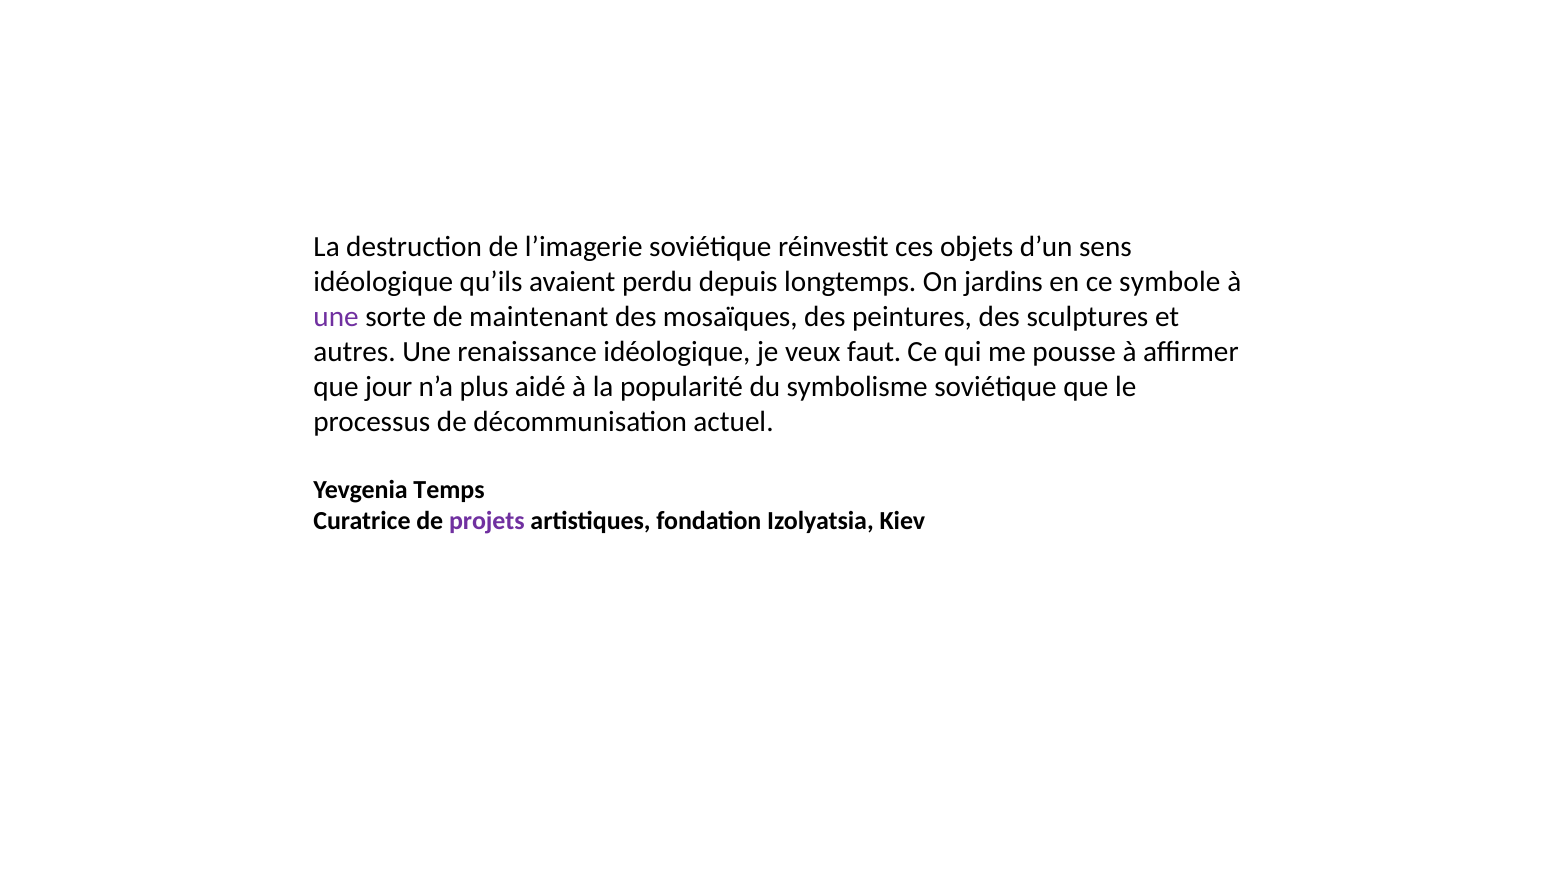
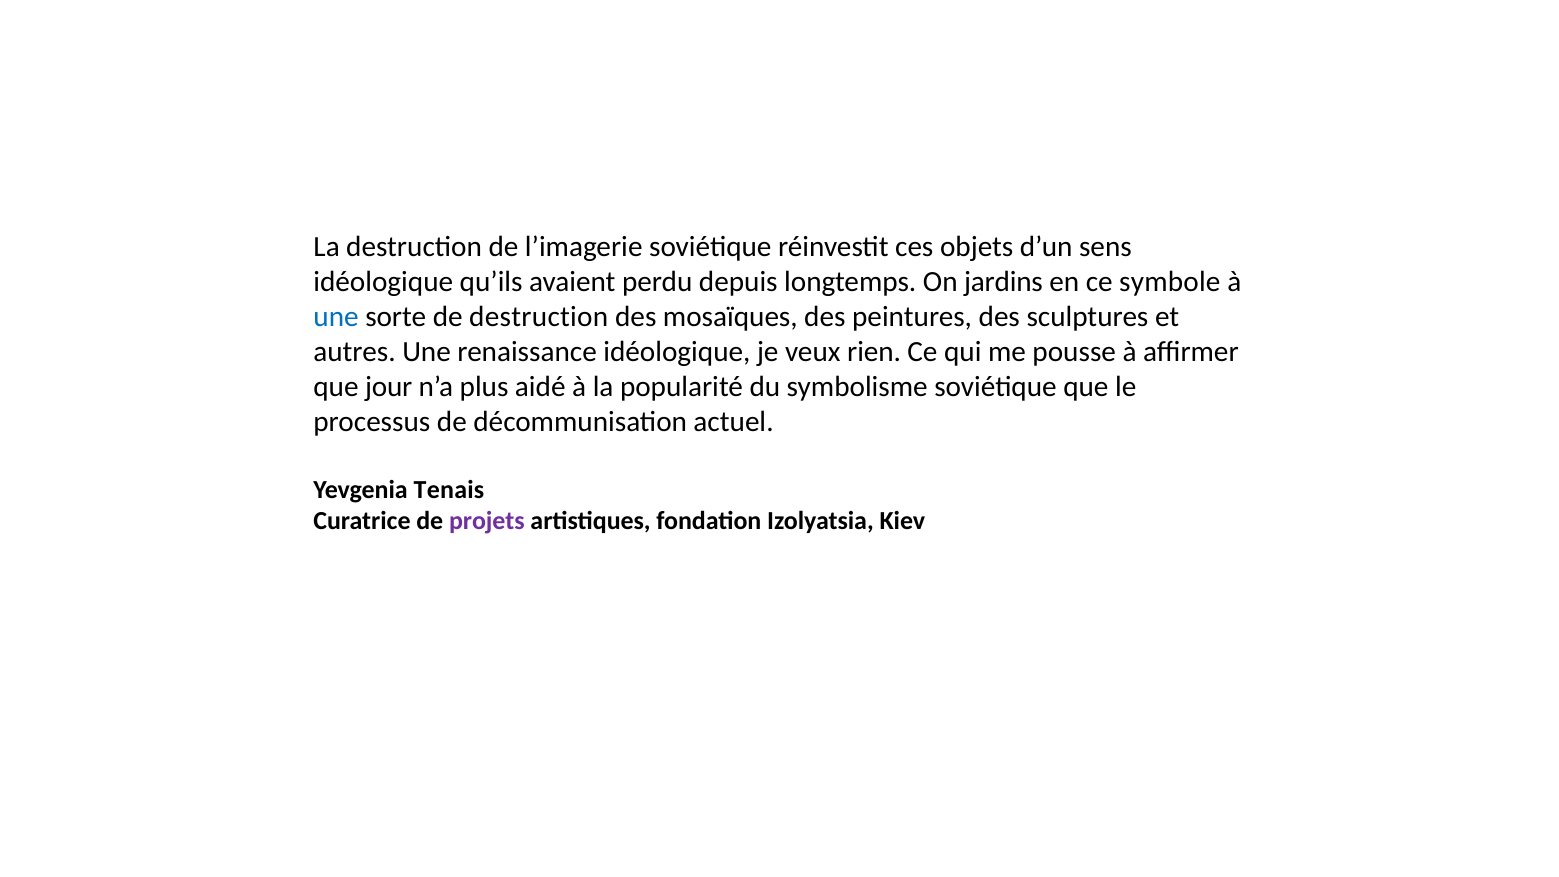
une colour: purple -> blue (336, 317)
de maintenant: maintenant -> destruction (539, 317)
faut: faut -> rien (874, 352)
Temps: Temps -> Tenais (449, 490)
